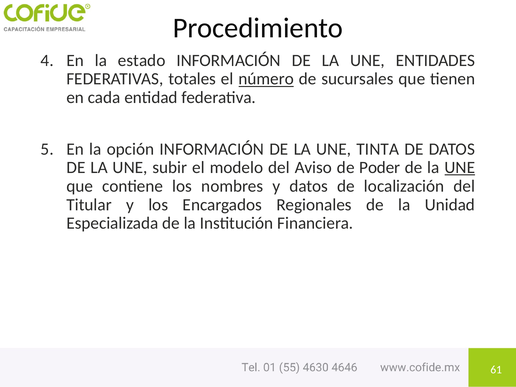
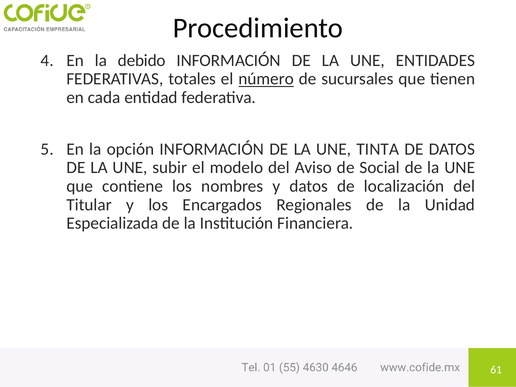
estado: estado -> debido (142, 60)
Poder: Poder -> Social (380, 168)
UNE underline: present -> none (460, 168)
